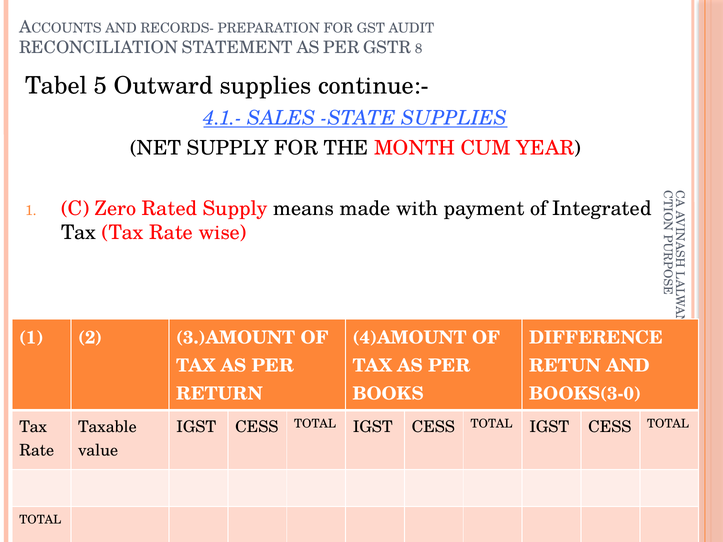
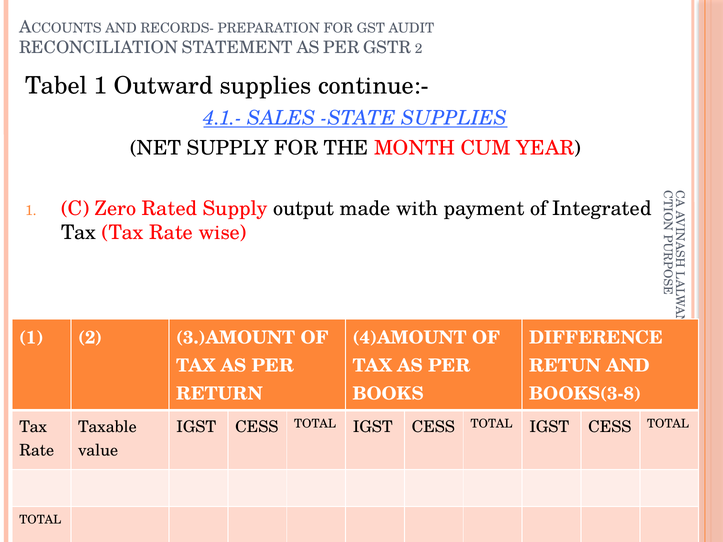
GSTR 8: 8 -> 2 (419, 49)
Tabel 5: 5 -> 1 (101, 86)
means: means -> output (304, 209)
BOOKS(3-0: BOOKS(3-0 -> BOOKS(3-8 (585, 394)
